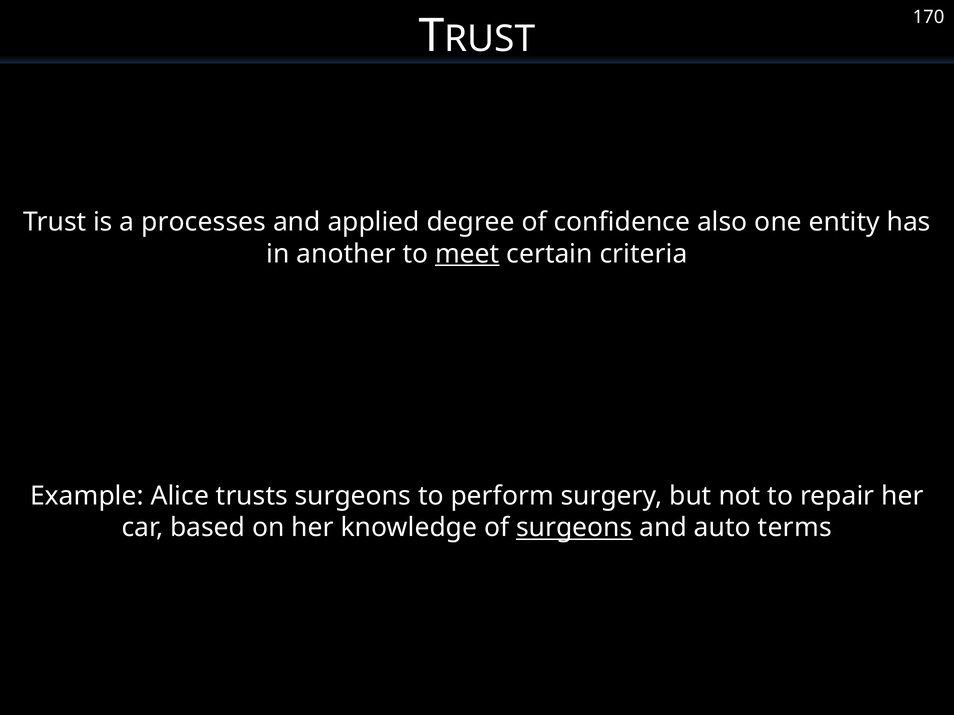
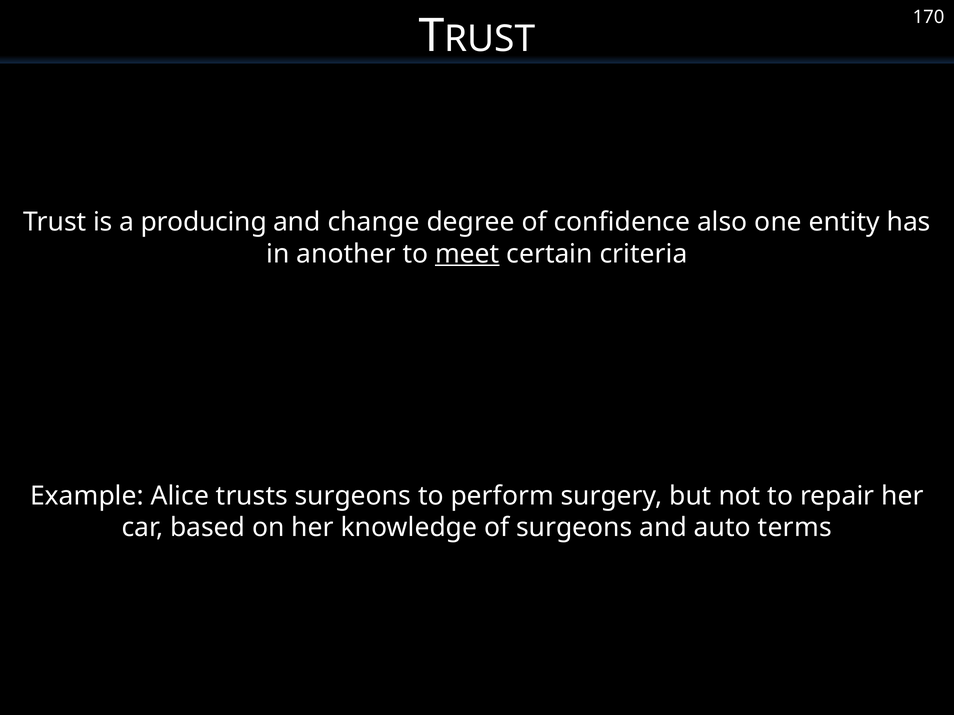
processes: processes -> producing (204, 222)
applied: applied -> change (374, 222)
surgeons underline: present -> none (574, 528)
